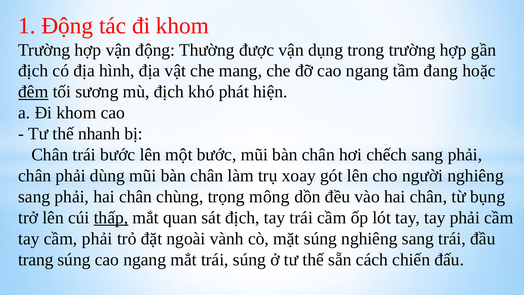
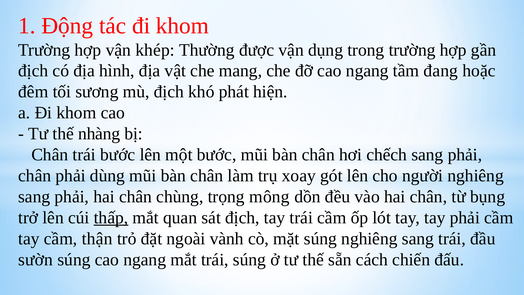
vận động: động -> khép (155, 50)
đêm underline: present -> none (33, 92)
nhanh: nhanh -> nhàng (99, 134)
cầm phải: phải -> thận (97, 239)
trang: trang -> sườn (36, 259)
